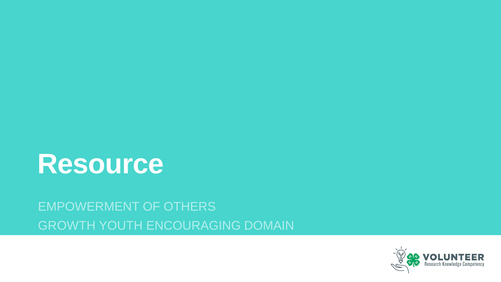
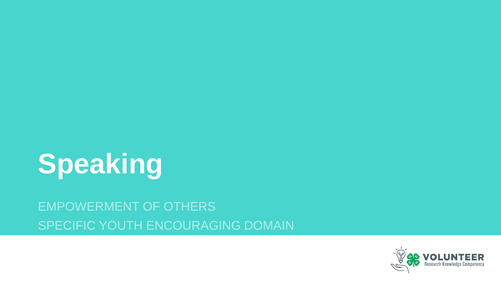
Resource: Resource -> Speaking (101, 164)
GROWTH: GROWTH -> SPECIFIC (67, 225)
